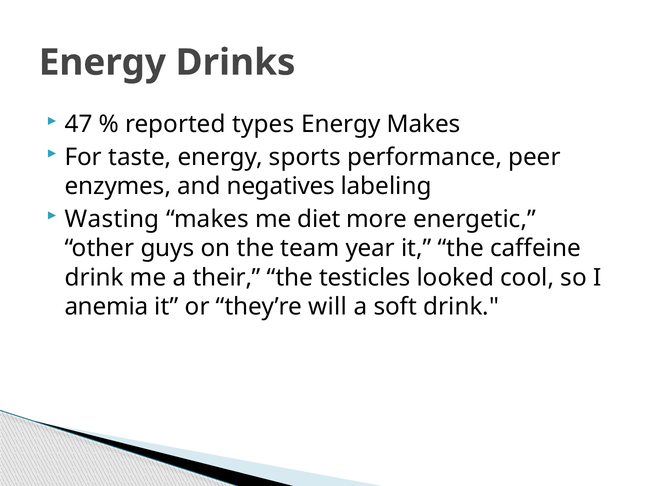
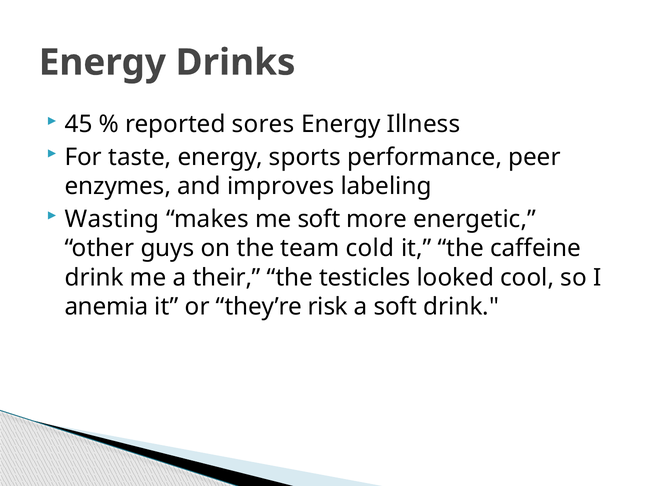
47: 47 -> 45 (79, 124)
types: types -> sores (263, 124)
Energy Makes: Makes -> Illness (424, 124)
negatives: negatives -> improves (281, 186)
me diet: diet -> soft (319, 219)
year: year -> cold (370, 248)
will: will -> risk (328, 307)
